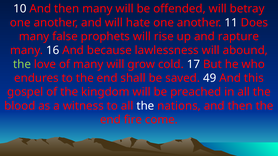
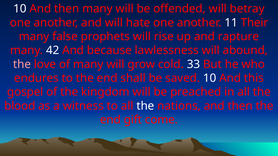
Does: Does -> Their (254, 23)
16: 16 -> 42 (53, 50)
the colour: light green -> pink (22, 64)
17: 17 -> 33 (193, 64)
saved 49: 49 -> 10 (210, 78)
fire: fire -> gift (133, 120)
